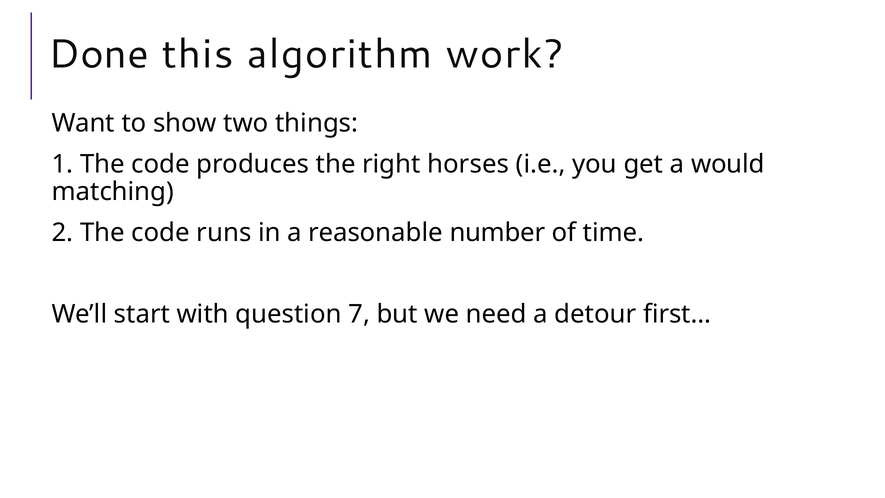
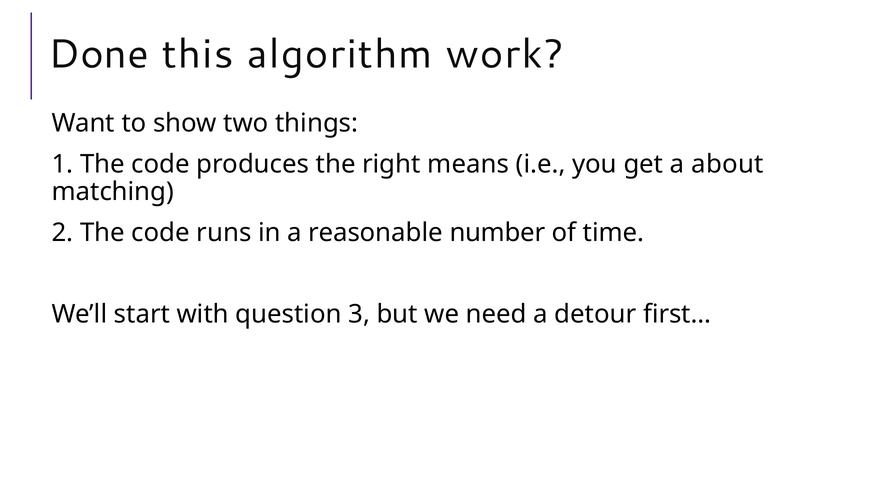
horses: horses -> means (468, 164)
would: would -> about (727, 164)
7: 7 -> 3 (359, 314)
